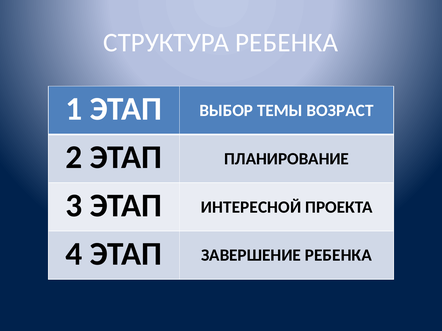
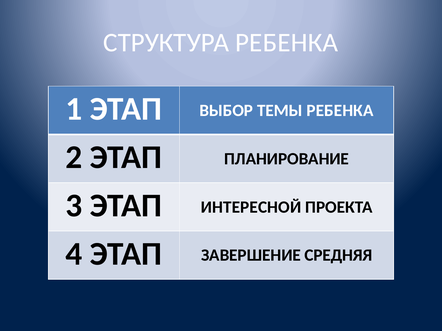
ТЕМЫ ВОЗРАСТ: ВОЗРАСТ -> РЕБЕНКА (340, 111)
ЗАВЕРШЕНИЕ РЕБЕНКА: РЕБЕНКА -> СРЕДНЯЯ (338, 256)
